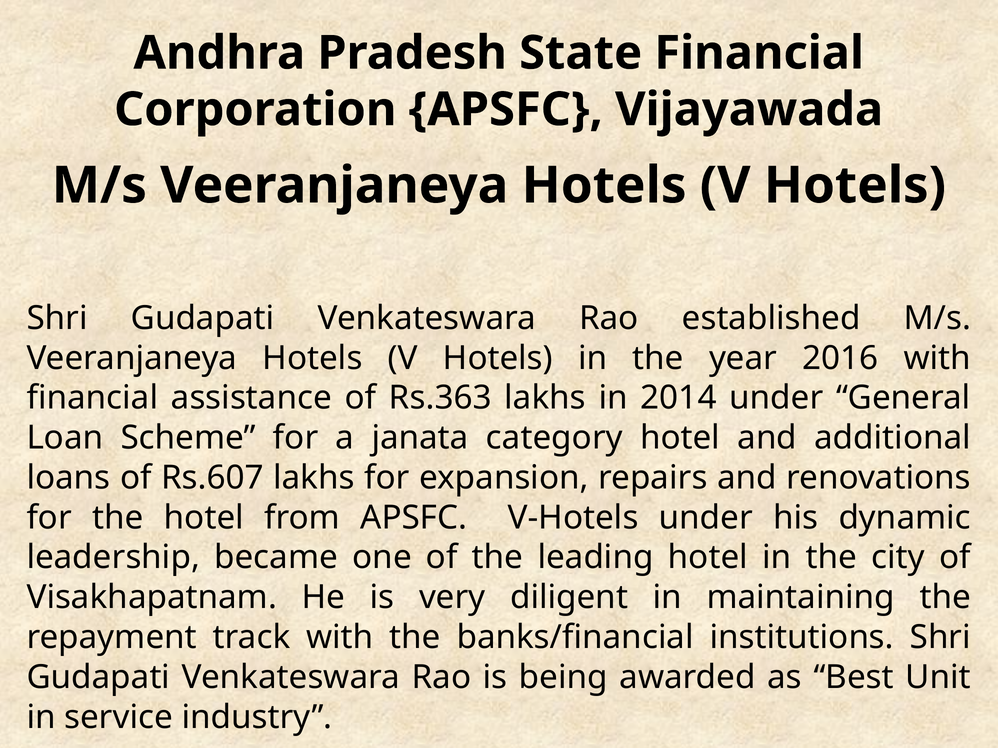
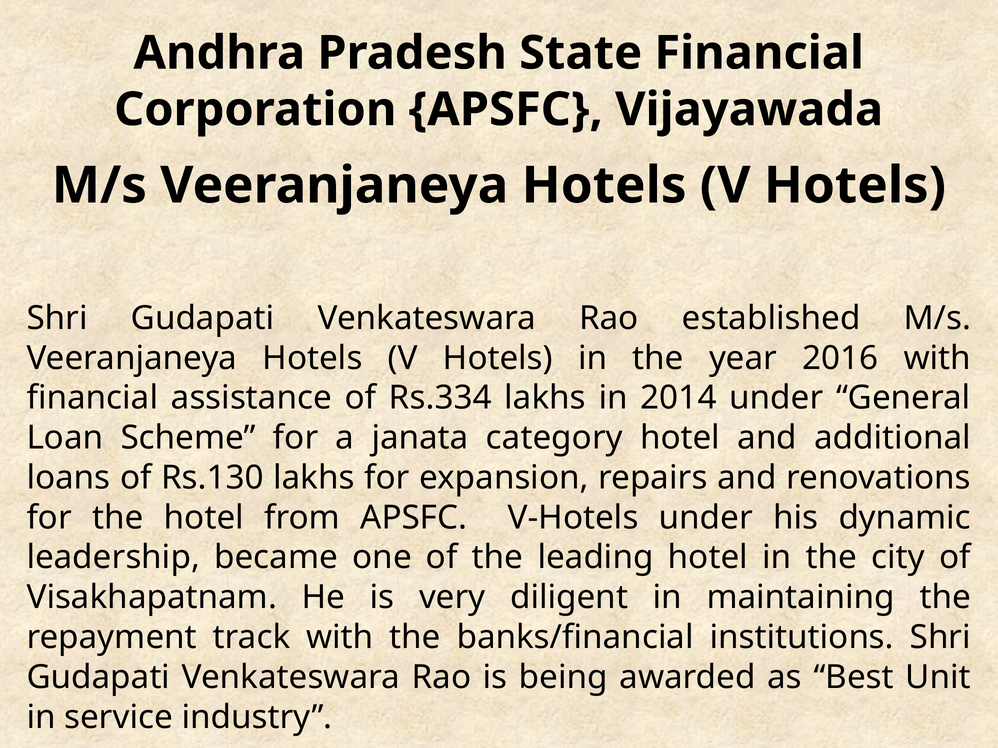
Rs.363: Rs.363 -> Rs.334 (440, 398)
Rs.607: Rs.607 -> Rs.130 (212, 478)
